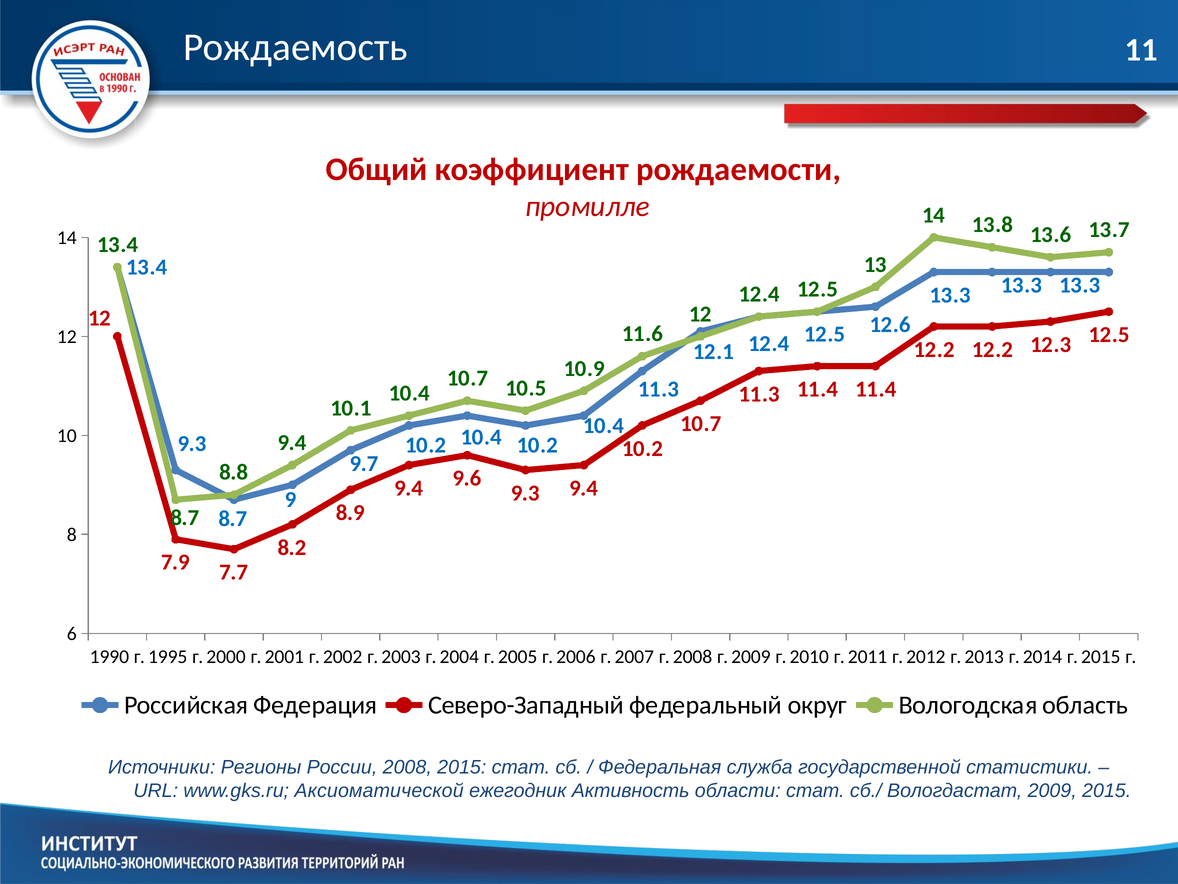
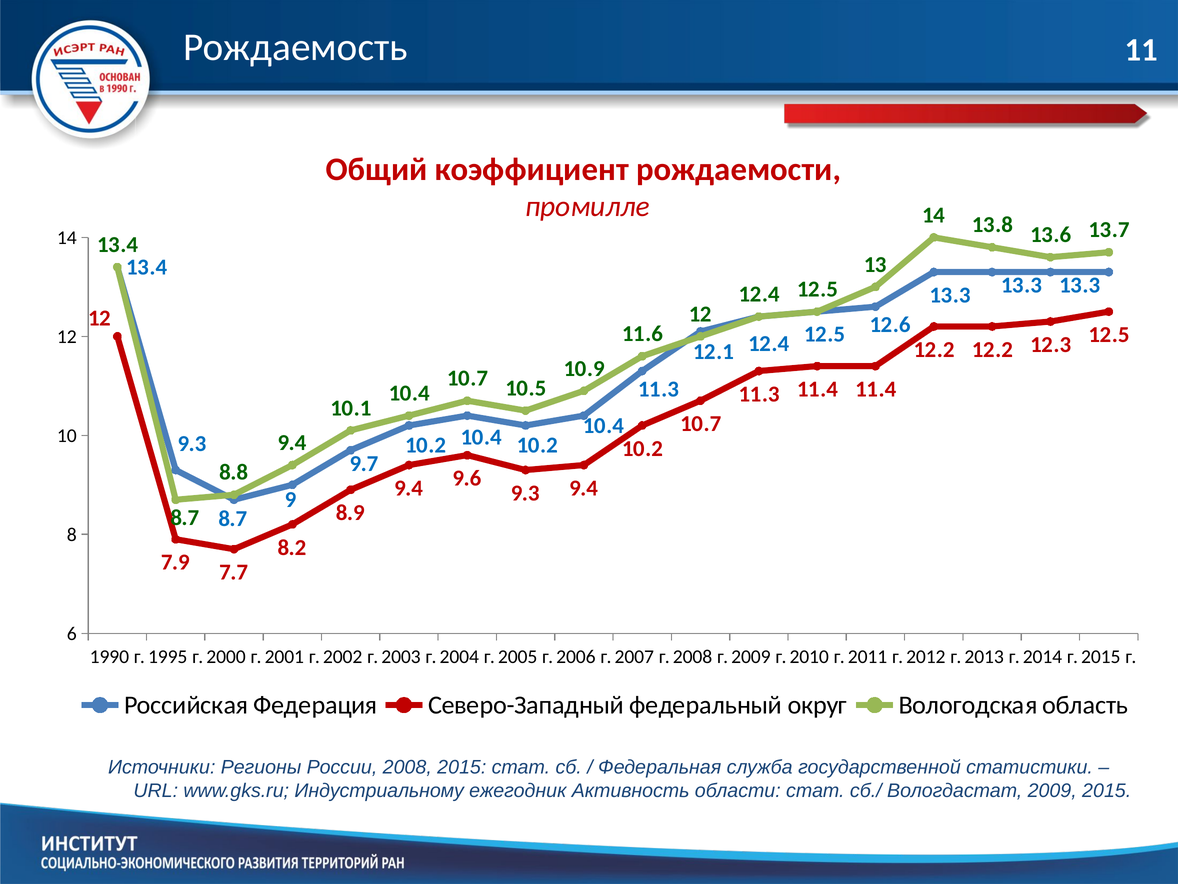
Аксиоматической: Аксиоматической -> Индустриальному (379, 790)
